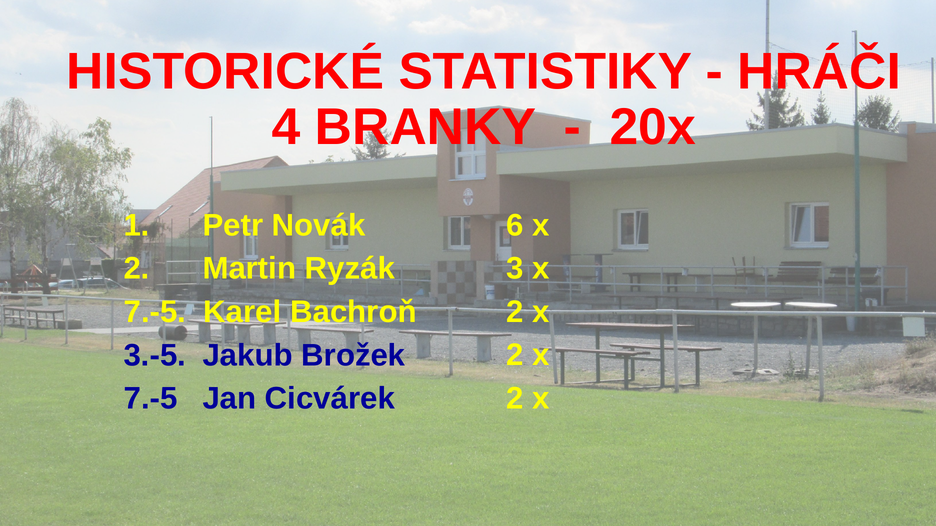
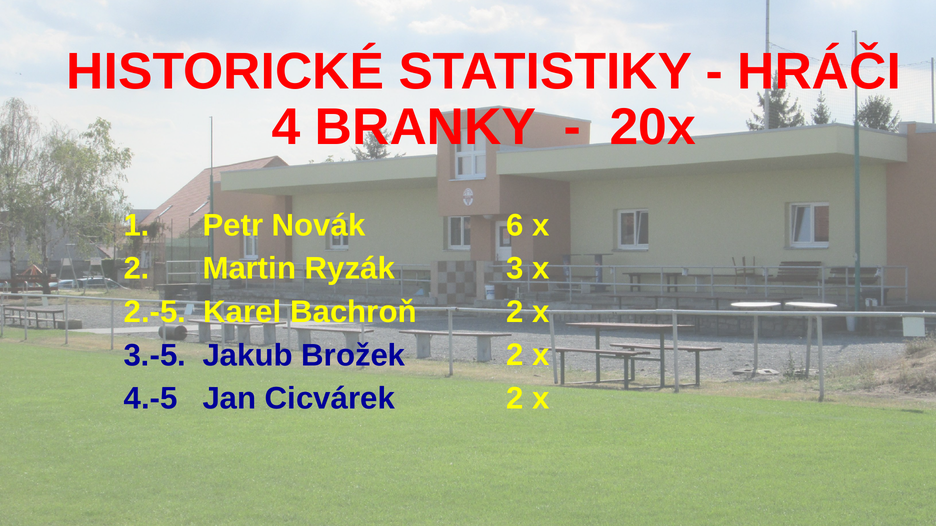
7.-5: 7.-5 -> 2.-5 (155, 312)
7.-5: 7.-5 -> 4.-5 (151, 399)
